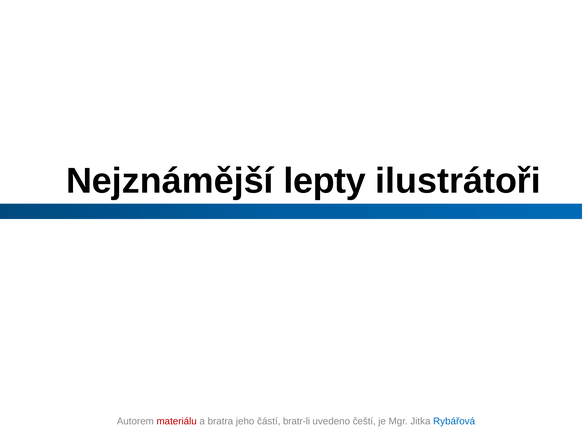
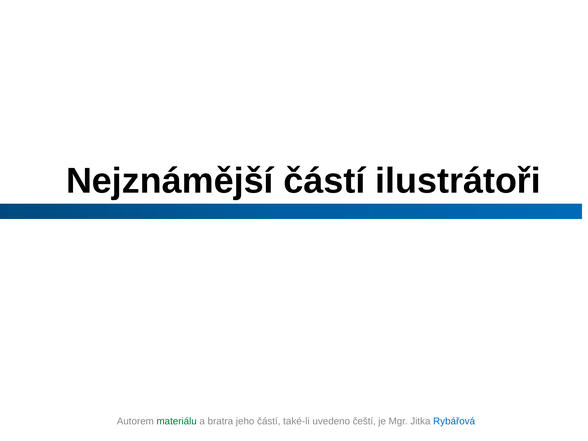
Nejznámější lepty: lepty -> částí (324, 181)
materiálu colour: red -> green (177, 421)
bratr-li: bratr-li -> také-li (296, 421)
